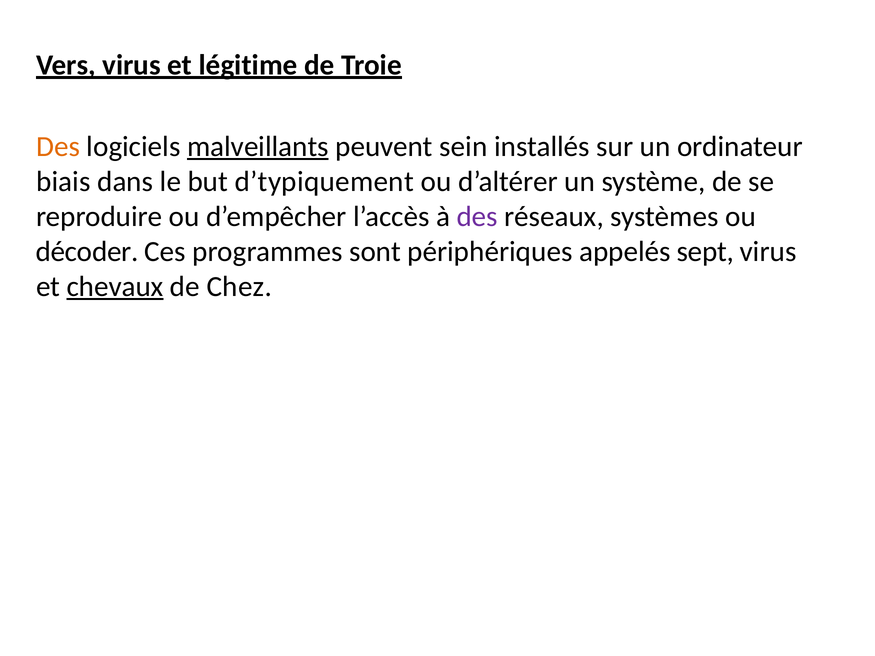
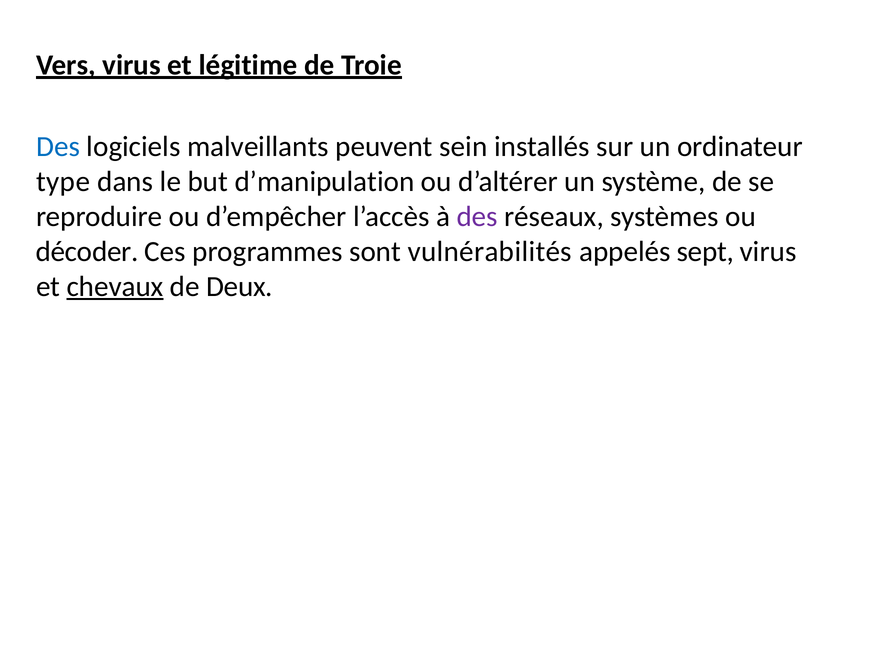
Des colour: orange -> blue (58, 147)
malveillants underline: present -> none (258, 147)
biais: biais -> type (63, 182)
d’typiquement: d’typiquement -> d’manipulation (324, 182)
périphériques: périphériques -> vulnérabilités (490, 252)
Chez: Chez -> Deux (240, 287)
